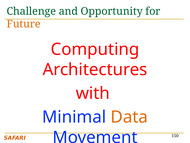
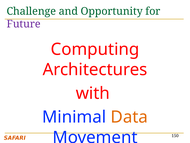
Future colour: orange -> purple (24, 24)
